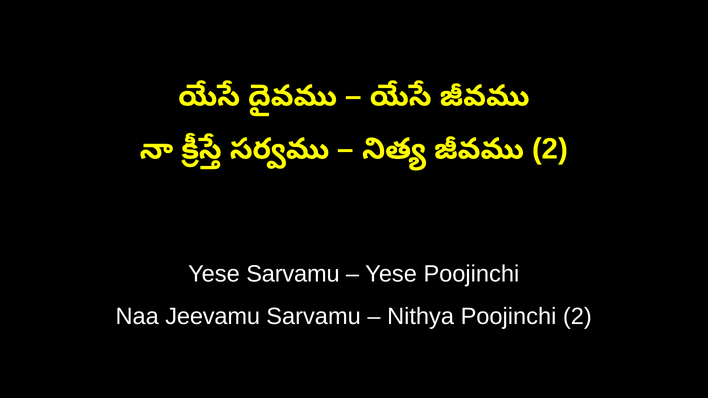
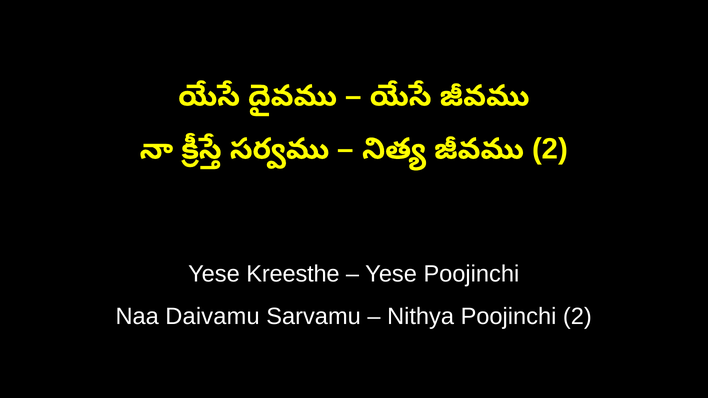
Yese Sarvamu: Sarvamu -> Kreesthe (293, 274)
Jeevamu: Jeevamu -> Daivamu (212, 317)
